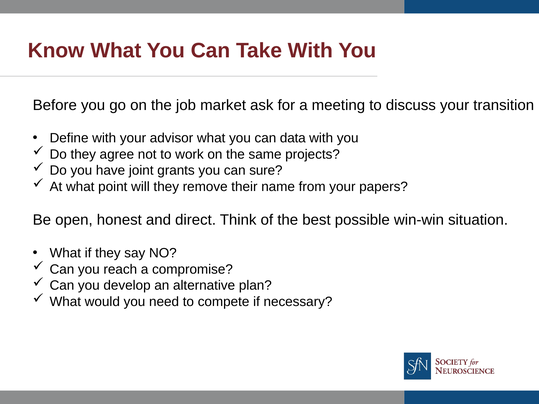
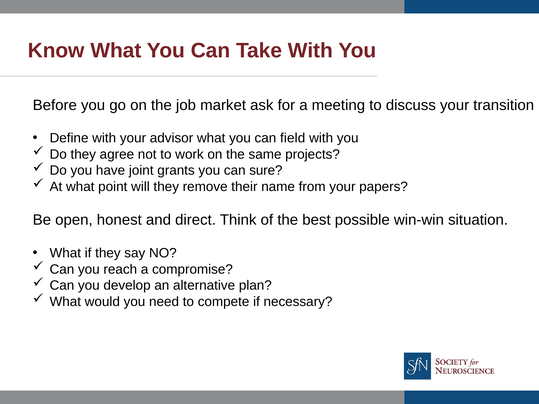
data: data -> field (293, 138)
